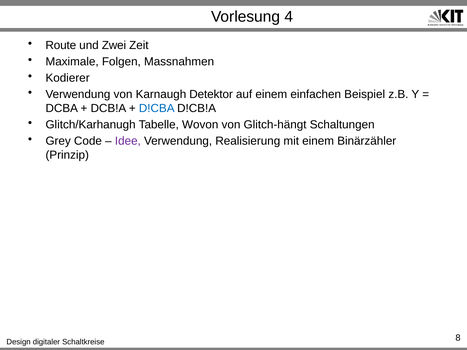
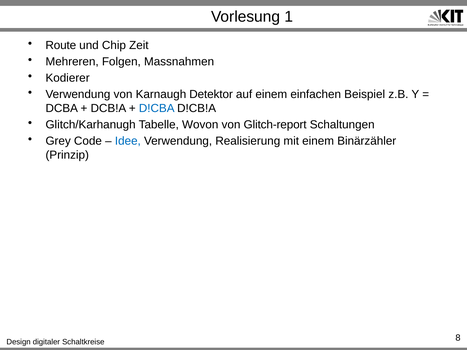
4: 4 -> 1 (289, 17)
Zwei: Zwei -> Chip (114, 46)
Maximale: Maximale -> Mehreren (72, 62)
Glitch-hängt: Glitch-hängt -> Glitch-report (275, 125)
Idee colour: purple -> blue (128, 141)
